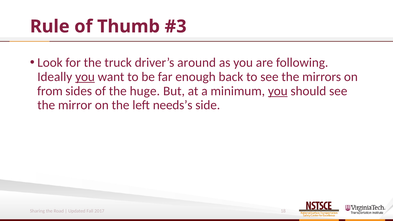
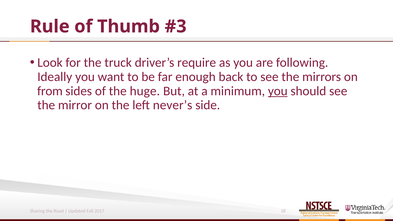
around: around -> require (197, 63)
you underline: present -> none (85, 77)
needs’s: needs’s -> never’s (173, 105)
